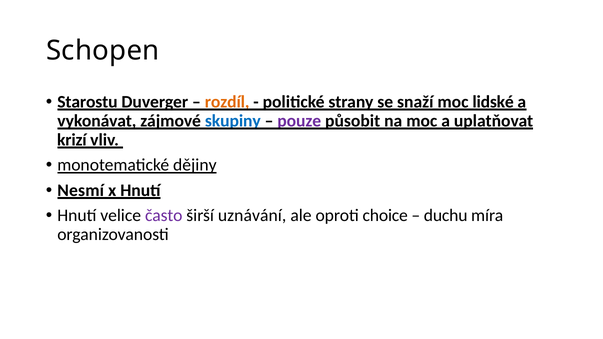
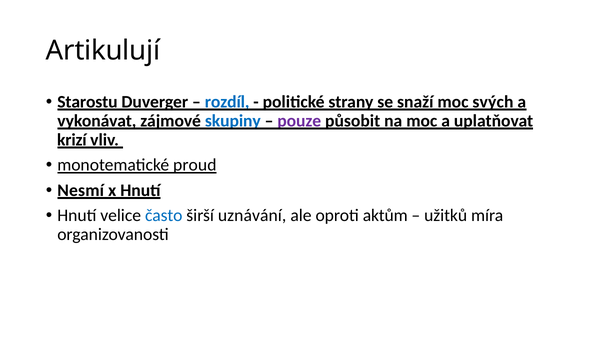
Schopen: Schopen -> Artikulují (103, 51)
rozdíl colour: orange -> blue (227, 102)
lidské: lidské -> svých (493, 102)
dějiny: dějiny -> proud (195, 165)
často colour: purple -> blue (164, 216)
choice: choice -> aktům (385, 216)
duchu: duchu -> užitků (446, 216)
